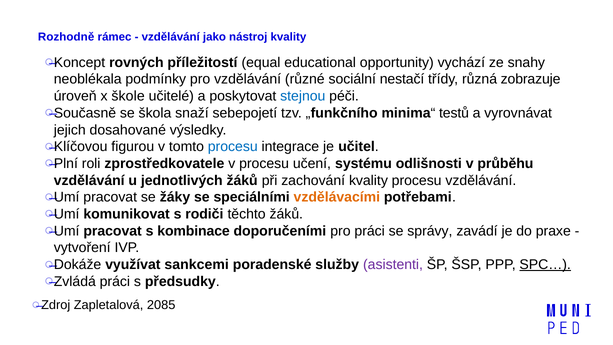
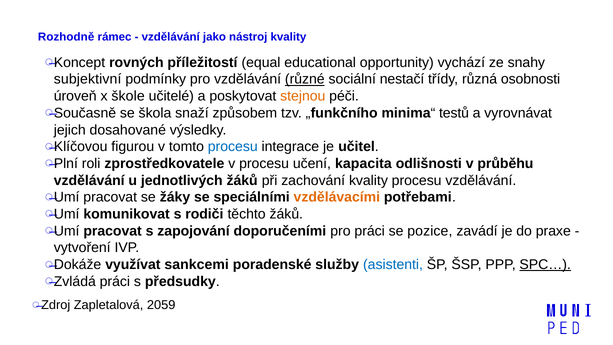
neoblékala: neoblékala -> subjektivní (88, 79)
různé underline: none -> present (305, 79)
zobrazuje: zobrazuje -> osobnosti (531, 79)
stejnou colour: blue -> orange (303, 96)
sebepojetí: sebepojetí -> způsobem (245, 113)
systému: systému -> kapacita (363, 163)
kombinace: kombinace -> zapojování (194, 231)
správy: správy -> pozice (430, 231)
asistenti colour: purple -> blue (393, 264)
2085: 2085 -> 2059 (161, 305)
